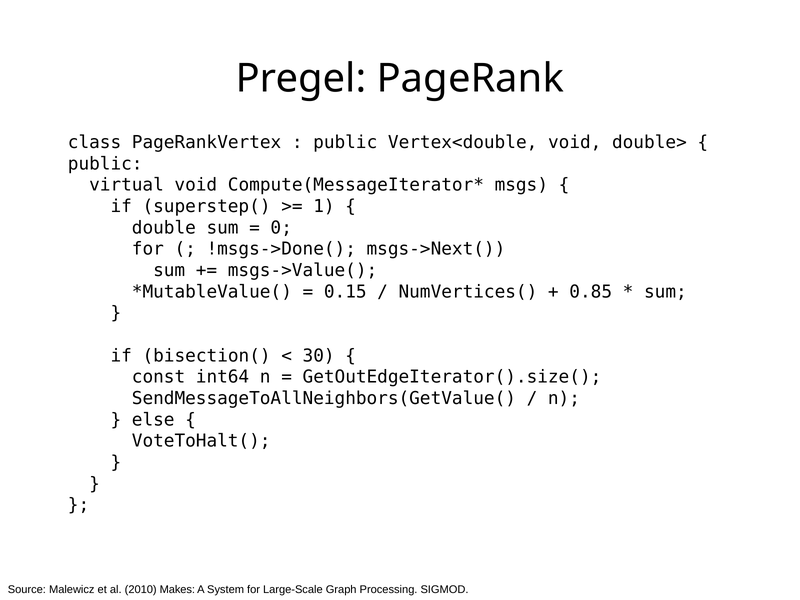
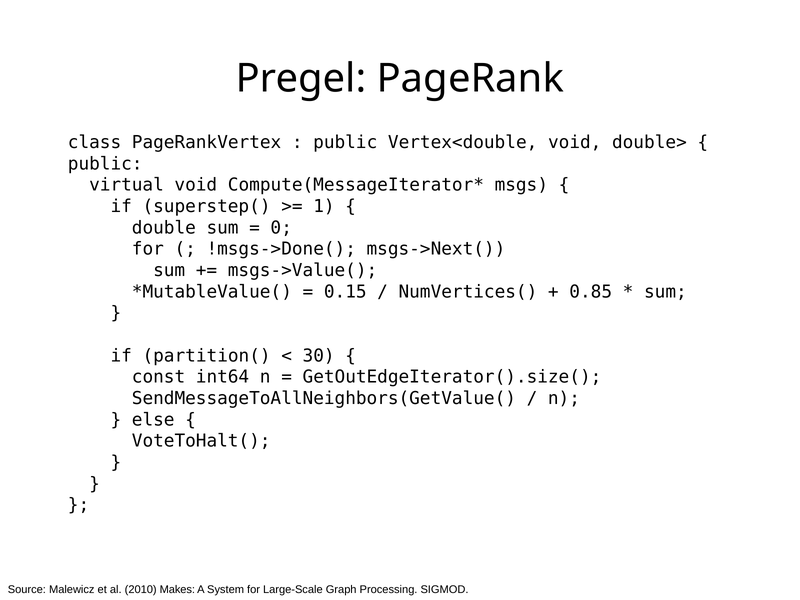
bisection(: bisection( -> partition( (207, 356)
